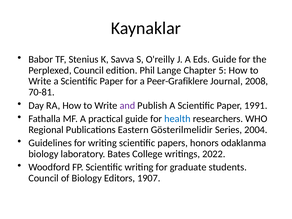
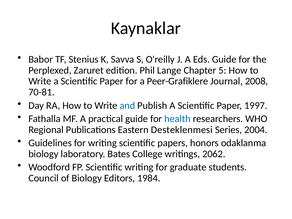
Perplexed Council: Council -> Zaruret (89, 70)
and colour: purple -> blue (127, 105)
1991: 1991 -> 1997 (256, 105)
Gösterilmelidir: Gösterilmelidir -> Desteklenmesi (182, 130)
2022: 2022 -> 2062 (214, 154)
1907: 1907 -> 1984 (149, 178)
